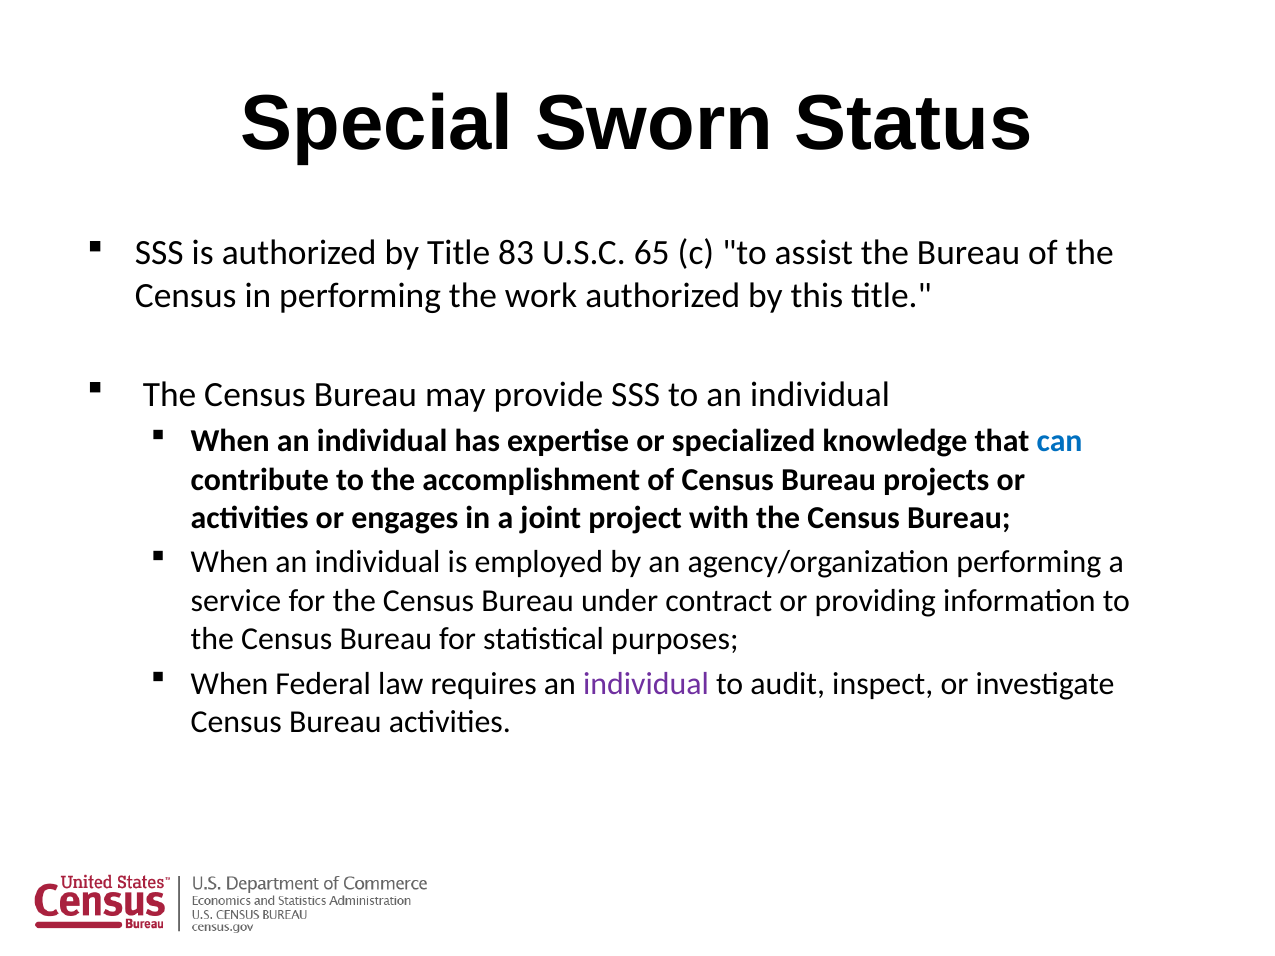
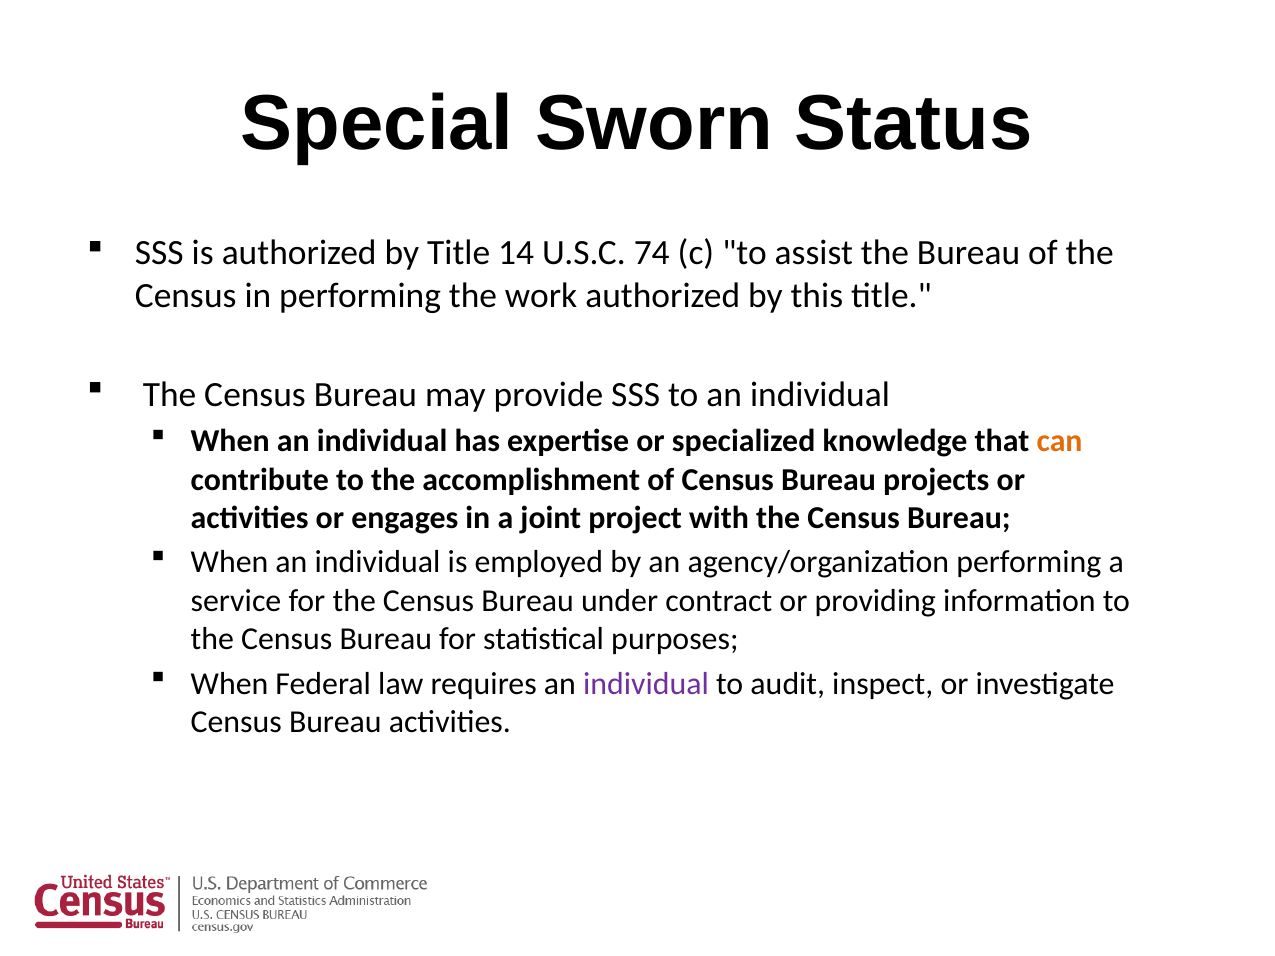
83: 83 -> 14 (516, 253)
65: 65 -> 74 (652, 253)
can colour: blue -> orange (1060, 441)
